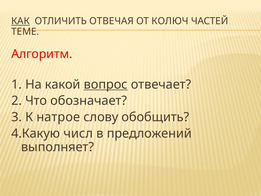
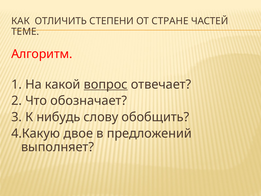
КАК underline: present -> none (21, 21)
ОТВЕЧАЯ: ОТВЕЧАЯ -> СТЕПЕНИ (112, 21)
КОЛЮЧ: КОЛЮЧ -> СТРАНЕ (170, 21)
натрое: натрое -> нибудь (58, 117)
числ: числ -> двое (78, 133)
